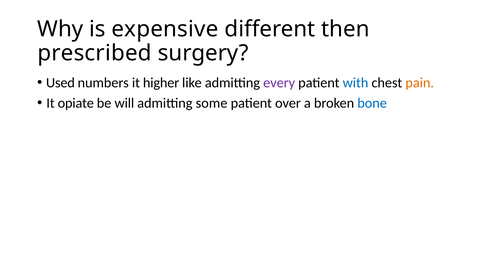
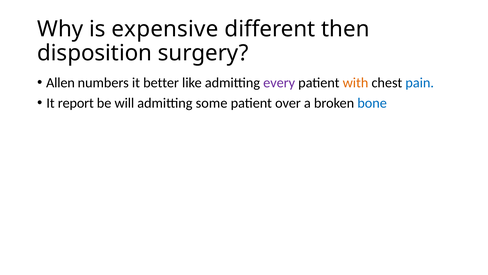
prescribed: prescribed -> disposition (95, 53)
Used: Used -> Allen (60, 83)
higher: higher -> better (161, 83)
with colour: blue -> orange (355, 83)
pain colour: orange -> blue (420, 83)
opiate: opiate -> report (76, 103)
